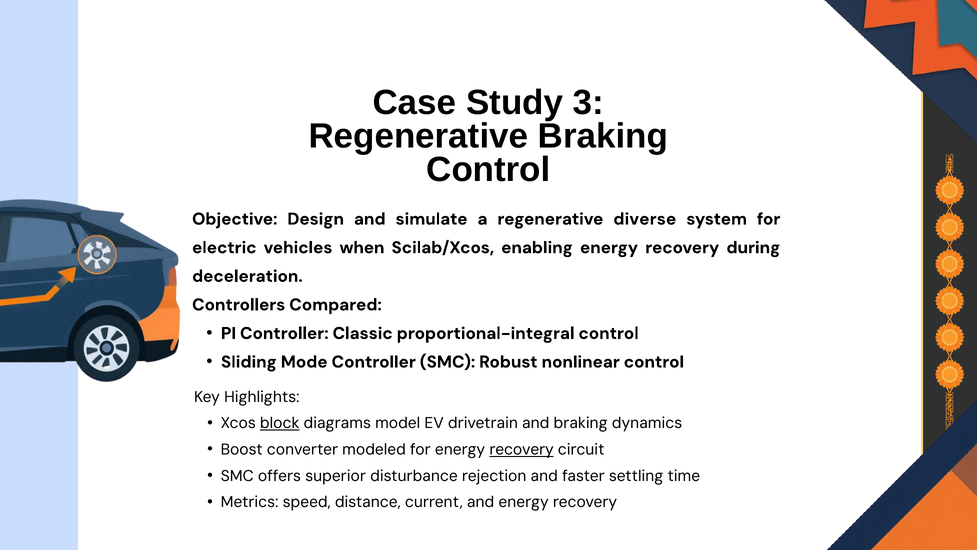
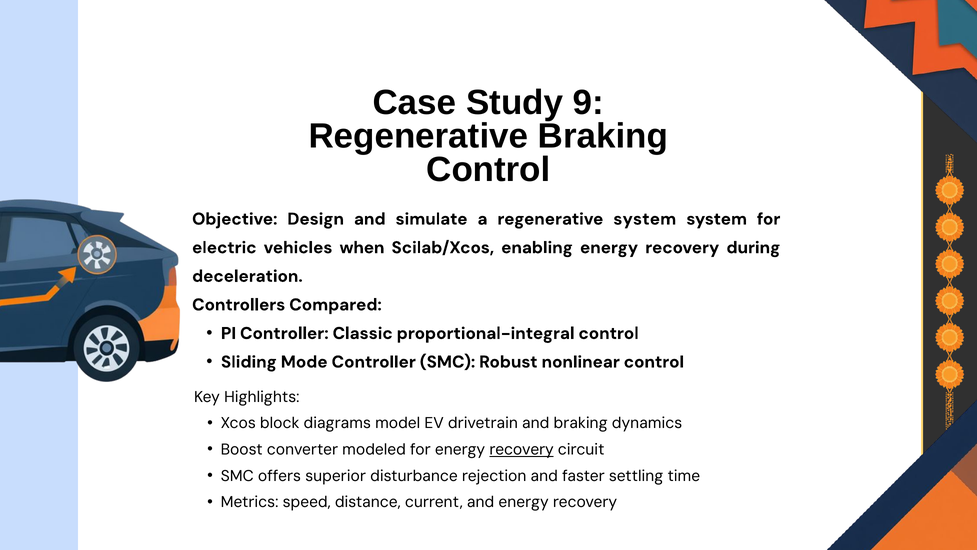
3: 3 -> 9 (588, 103)
regenerative diverse: diverse -> system (645, 219)
block underline: present -> none (280, 423)
